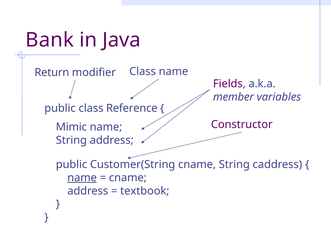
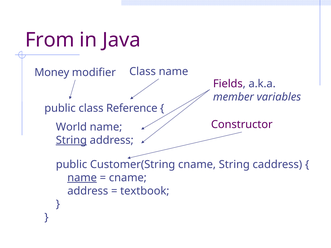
Bank: Bank -> From (50, 40)
Return: Return -> Money (52, 72)
Mimic: Mimic -> World (71, 127)
String underline: none -> present (71, 140)
